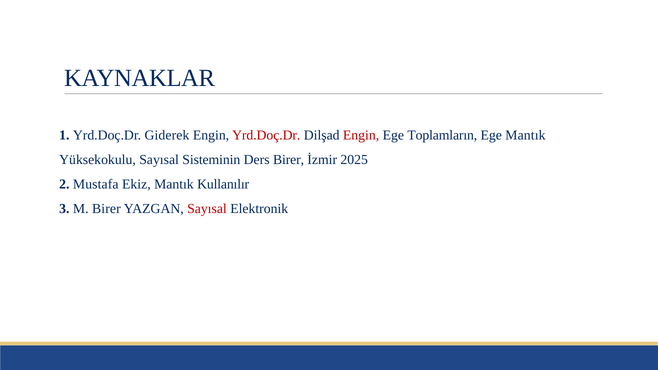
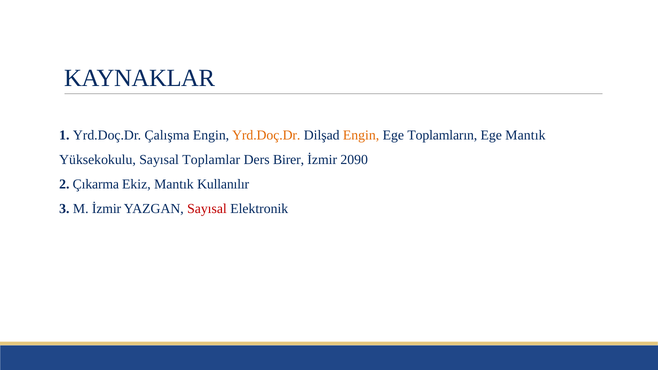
Giderek: Giderek -> Çalışma (167, 135)
Yrd.Doç.Dr colour: red -> orange (266, 135)
Engin colour: red -> orange (361, 135)
Sisteminin: Sisteminin -> Toplamlar (211, 160)
2025: 2025 -> 2090 (354, 160)
Mustafa: Mustafa -> Çıkarma (96, 184)
M Birer: Birer -> İzmir (107, 209)
